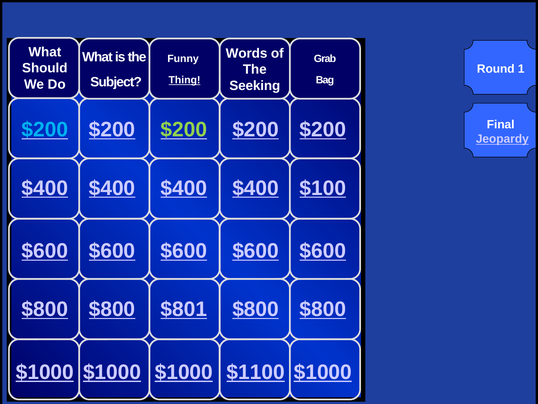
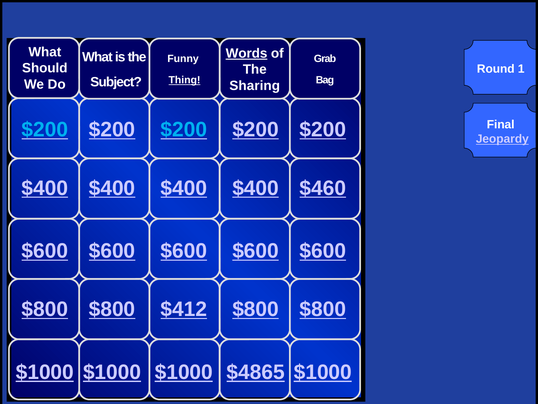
Words underline: none -> present (247, 53)
Seeking: Seeking -> Sharing (255, 86)
$200 colour: light green -> light blue (184, 130)
$100: $100 -> $460 (323, 188)
$801: $801 -> $412 (184, 309)
$1100: $1100 -> $4865 (256, 372)
